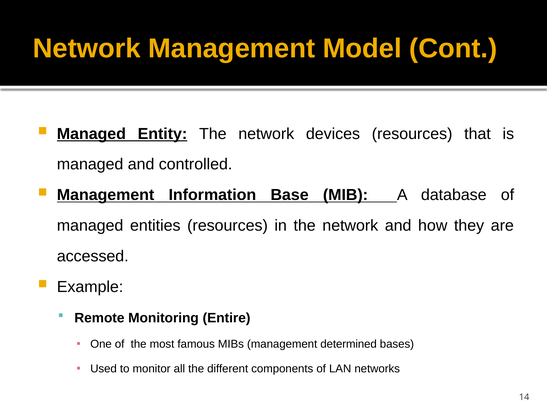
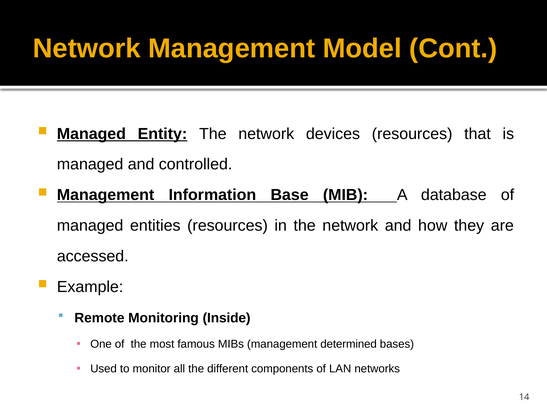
Entire: Entire -> Inside (227, 318)
